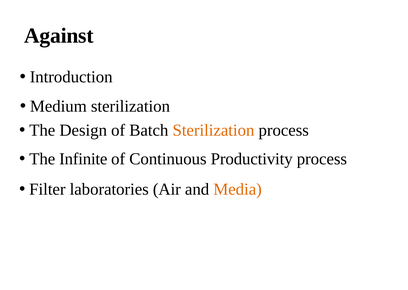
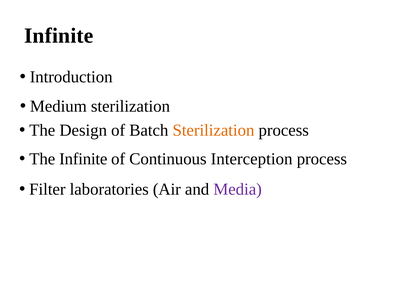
Against: Against -> Infinite (59, 36)
Productivity: Productivity -> Interception (252, 159)
Media colour: orange -> purple (238, 189)
